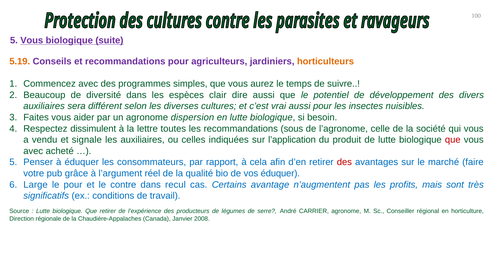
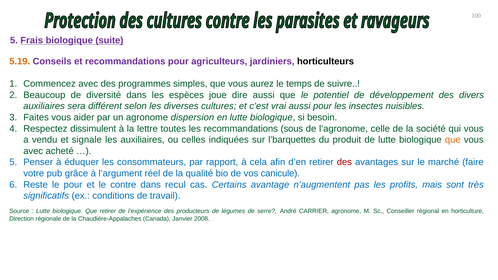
5 Vous: Vous -> Frais (32, 40)
horticulteurs colour: orange -> black (326, 61)
clair: clair -> joue (218, 95)
l’application: l’application -> l’barquettes (292, 140)
que colour: red -> orange (453, 140)
vos éduquer: éduquer -> canicule (280, 174)
Large: Large -> Reste (36, 185)
